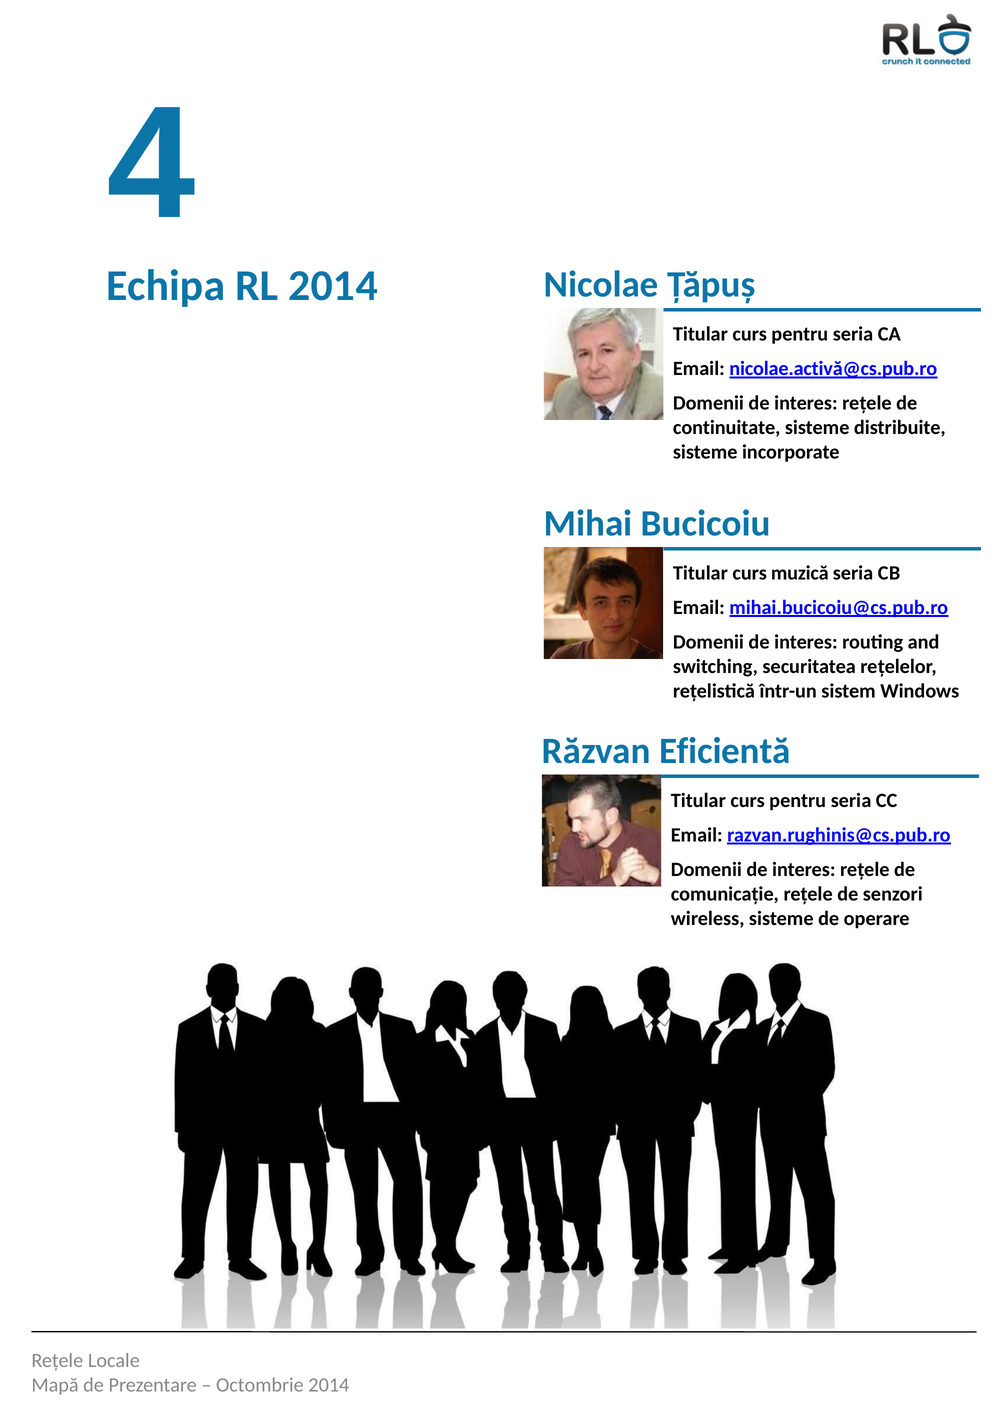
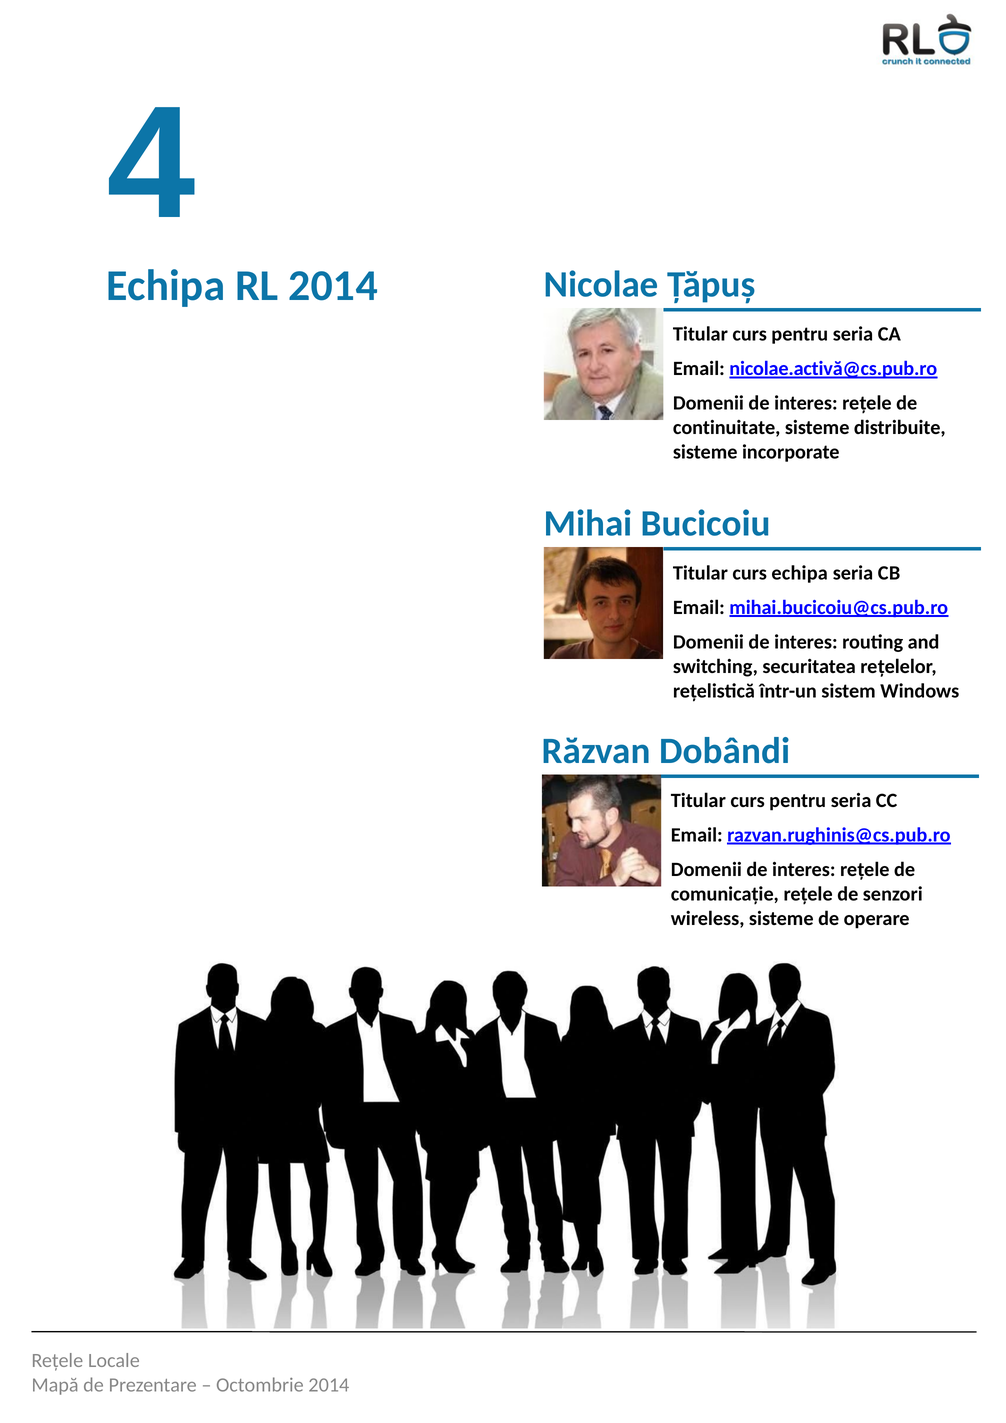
curs muzică: muzică -> echipa (800, 573)
Eficientă: Eficientă -> Dobândi (725, 751)
